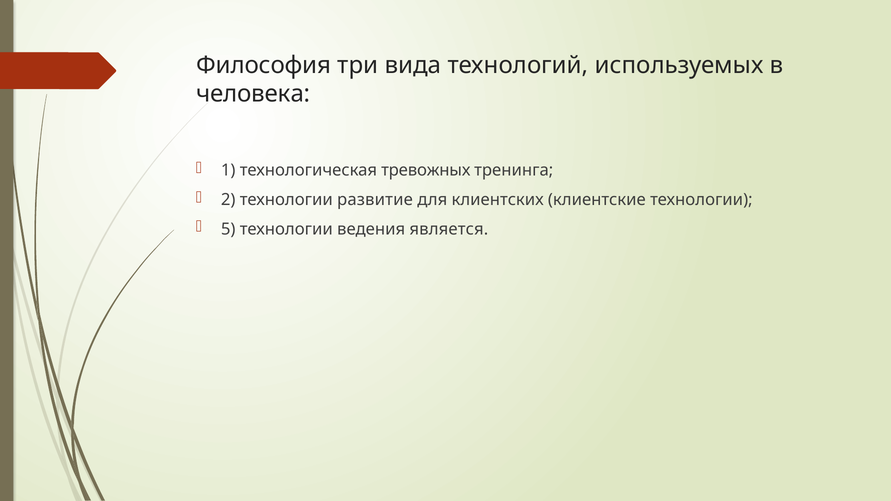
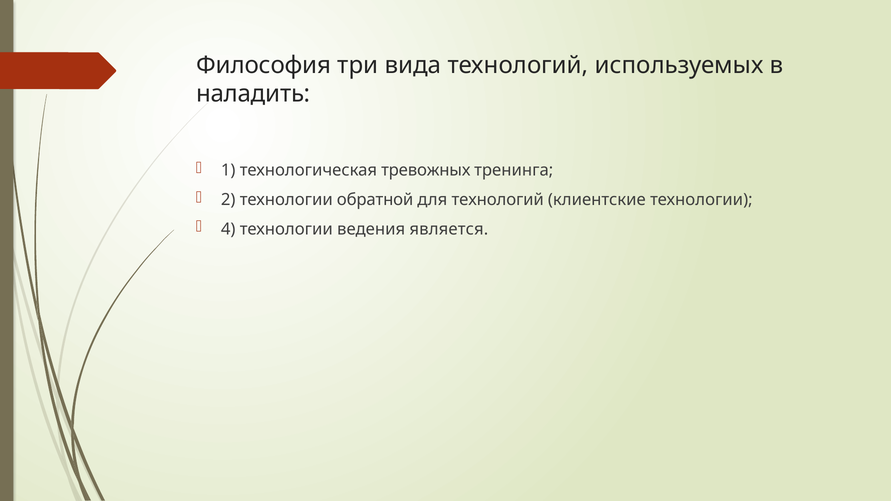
человека: человека -> наладить (253, 94)
развитие: развитие -> обратной (375, 200)
для клиентских: клиентских -> технологий (498, 200)
5: 5 -> 4 (228, 229)
